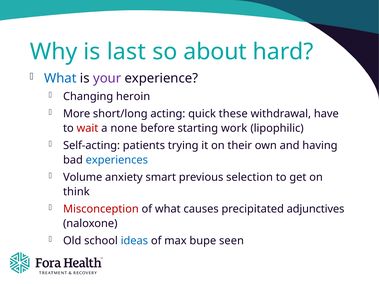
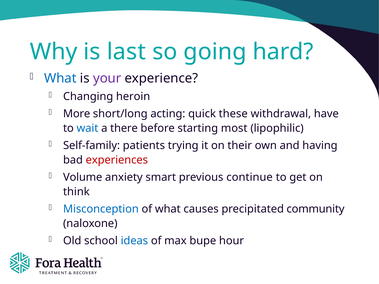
about: about -> going (215, 52)
wait colour: red -> blue (87, 128)
none: none -> there (124, 128)
work: work -> most (234, 128)
Self-acting: Self-acting -> Self-family (92, 146)
experiences colour: blue -> red (117, 160)
selection: selection -> continue (250, 177)
Misconception colour: red -> blue (101, 209)
adjunctives: adjunctives -> community (316, 209)
seen: seen -> hour (232, 241)
